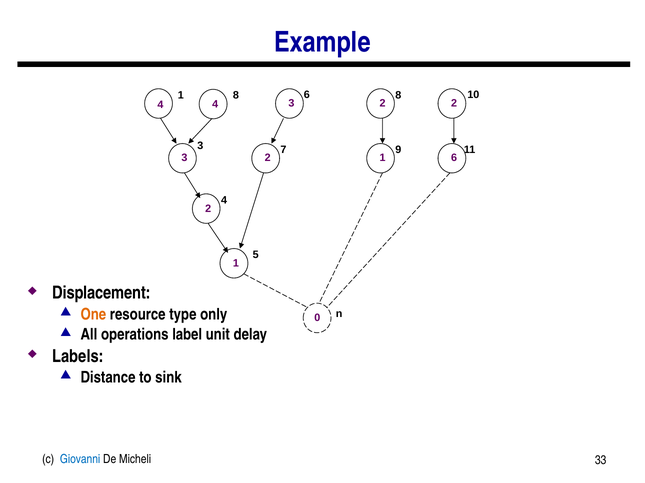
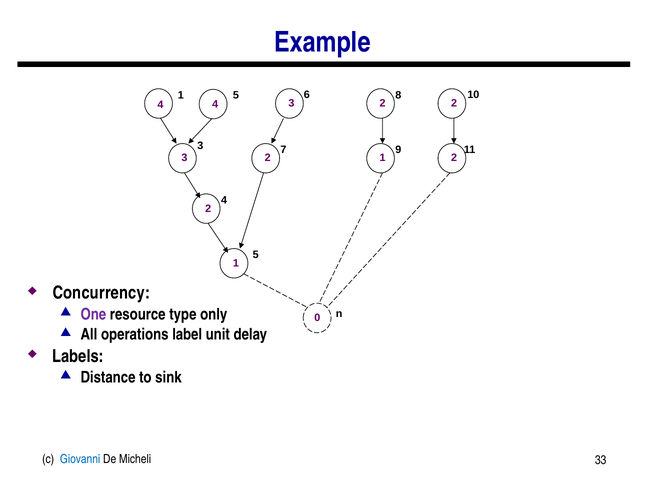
1 8: 8 -> 5 (236, 95)
1 6: 6 -> 2 (454, 158)
Displacement: Displacement -> Concurrency (101, 293)
One colour: orange -> purple (93, 315)
